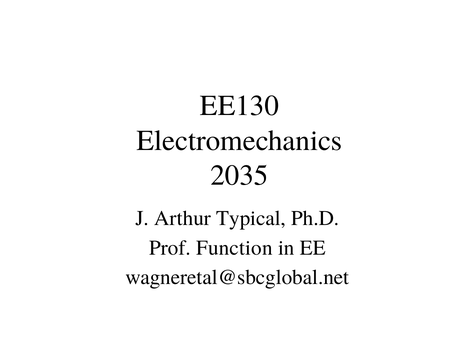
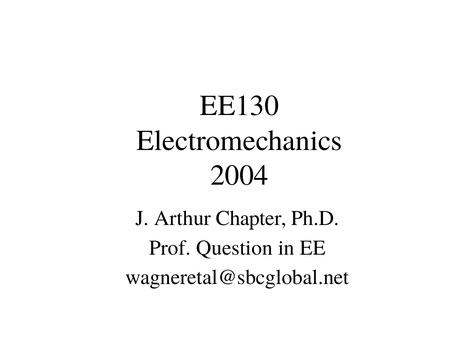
2035: 2035 -> 2004 (239, 175)
Typical: Typical -> Chapter (251, 218)
Function: Function -> Question (234, 248)
